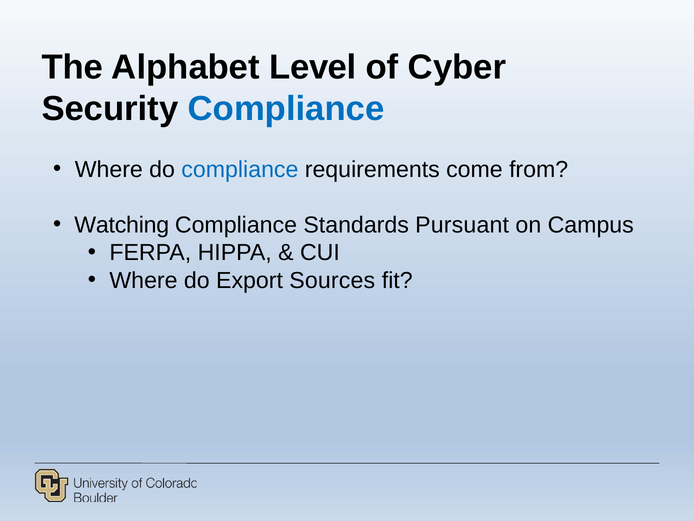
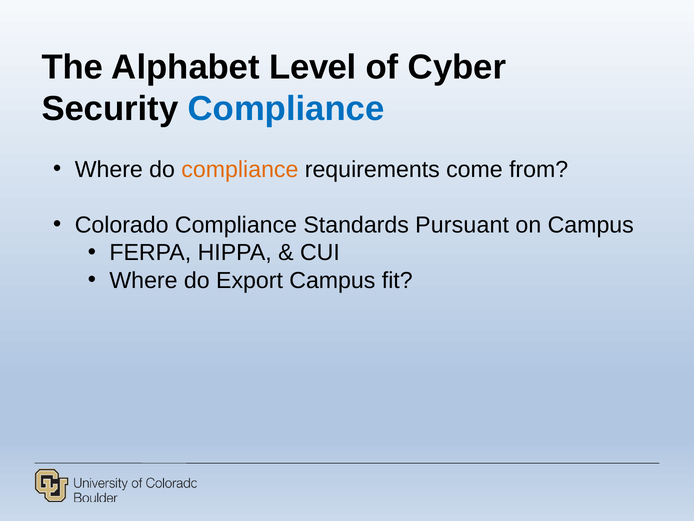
compliance colour: blue -> orange (240, 169)
Watching: Watching -> Colorado (122, 225)
Export Sources: Sources -> Campus (332, 280)
